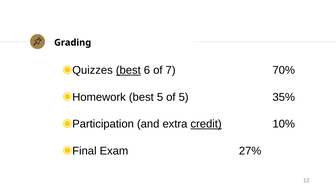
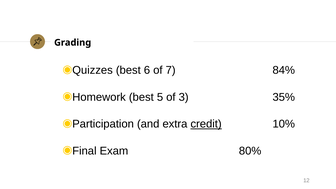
best underline: present -> none (128, 70)
70%: 70% -> 84% (284, 70)
of 5: 5 -> 3 (184, 97)
27%: 27% -> 80% (250, 151)
